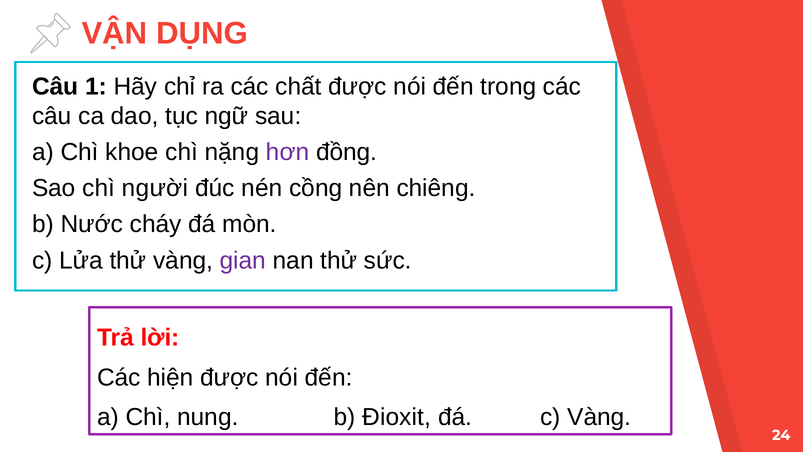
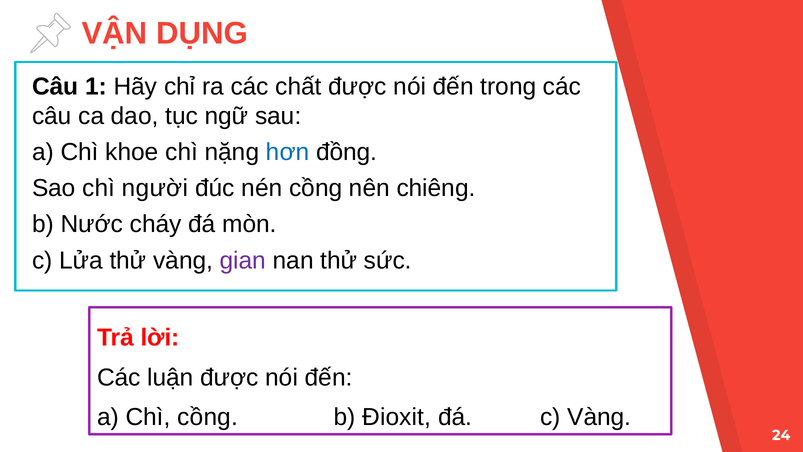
hơn colour: purple -> blue (288, 152)
hiện: hiện -> luận (170, 377)
Chì nung: nung -> cồng (208, 417)
